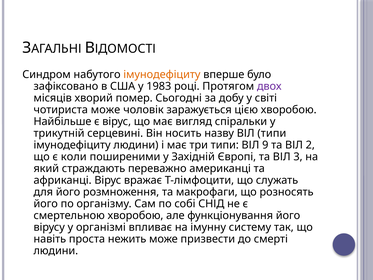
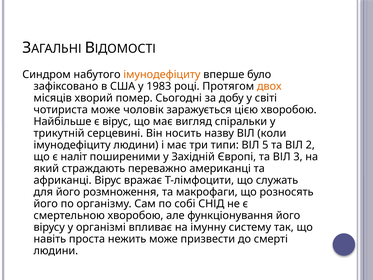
двох colour: purple -> orange (269, 86)
ВІЛ типи: типи -> коли (272, 133)
9: 9 -> 5 (265, 145)
коли: коли -> наліт (74, 157)
